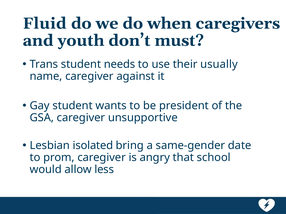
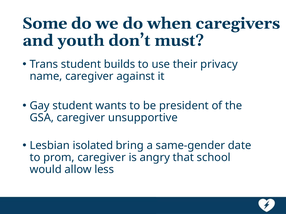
Fluid: Fluid -> Some (45, 23)
needs: needs -> builds (120, 64)
usually: usually -> privacy (219, 64)
